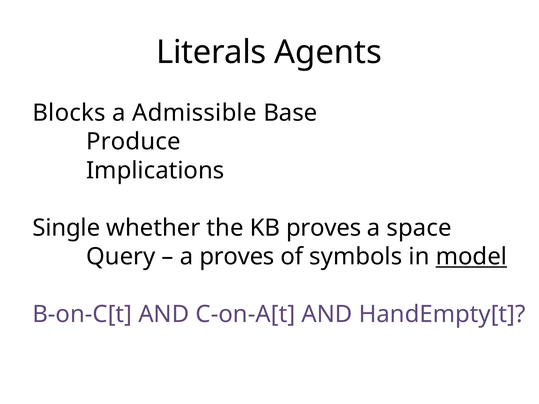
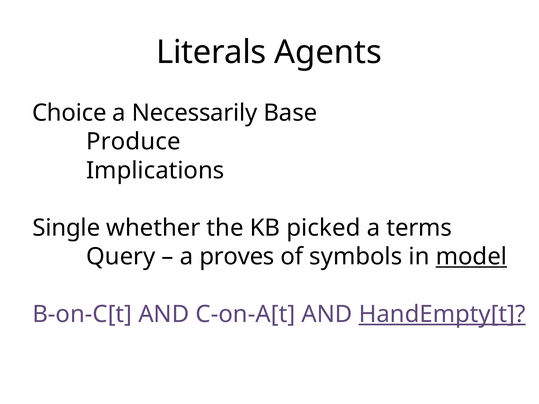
Blocks: Blocks -> Choice (69, 113)
Admissible: Admissible -> Necessarily (195, 113)
KB proves: proves -> picked (323, 228)
space: space -> terms (419, 228)
HandEmpty[t underline: none -> present (442, 314)
